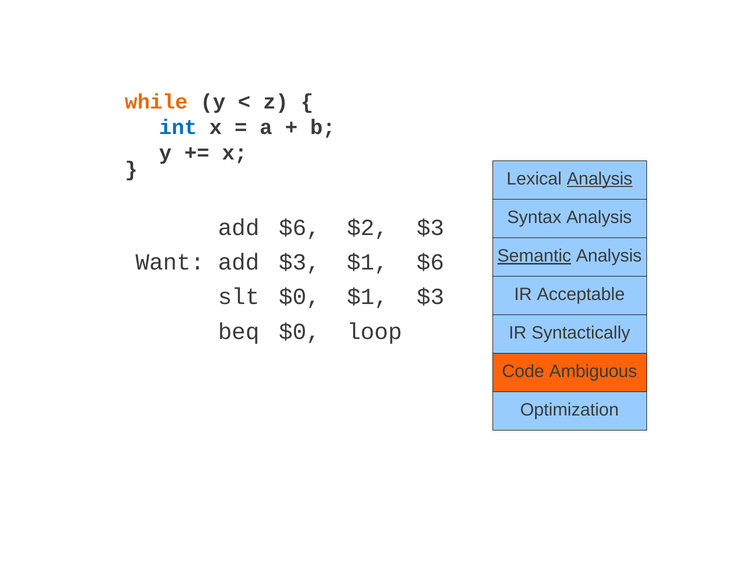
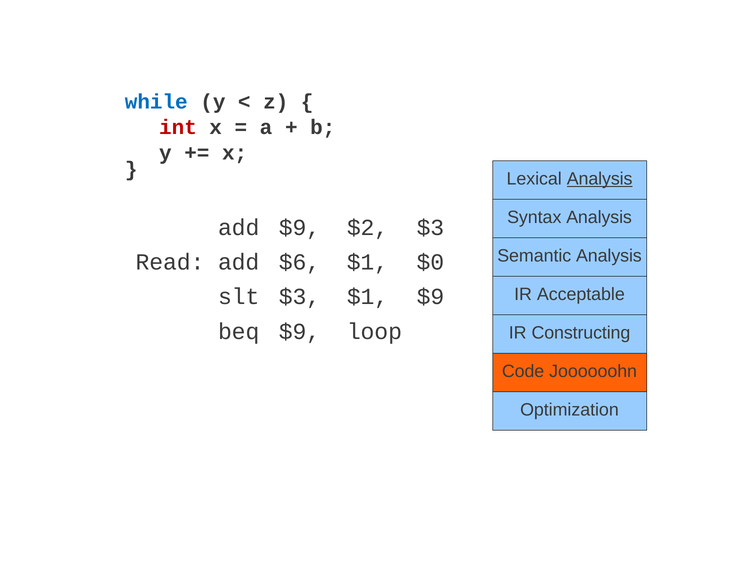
while colour: orange -> blue (156, 102)
int colour: blue -> red (178, 127)
add $6: $6 -> $9 (300, 228)
Semantic underline: present -> none (534, 256)
Want: Want -> Read (170, 262)
add $3: $3 -> $6 (299, 262)
$1 $6: $6 -> $0 (430, 262)
slt $0: $0 -> $3 (300, 297)
$1 $3: $3 -> $9 (430, 297)
beq $0: $0 -> $9 (300, 332)
Syntactically: Syntactically -> Constructing (581, 333)
Ambiguous: Ambiguous -> Joooooohn (593, 372)
